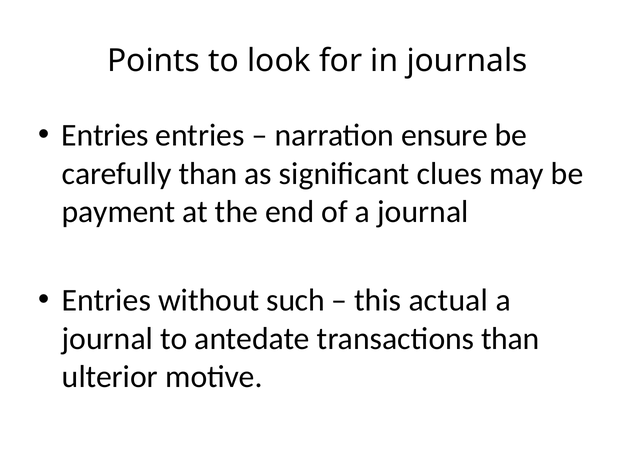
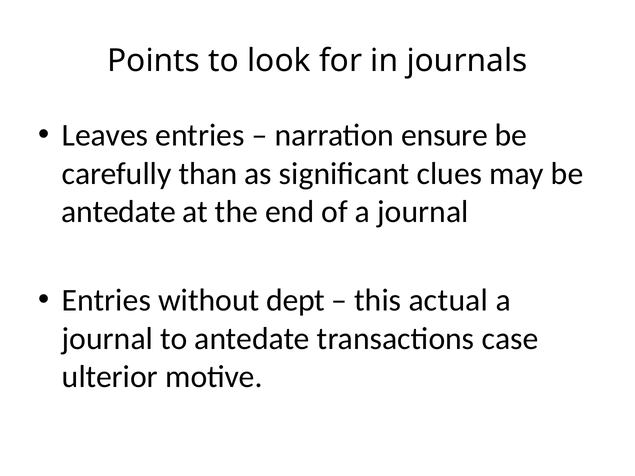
Entries: Entries -> Leaves (105, 136)
payment: payment -> antedate (119, 212)
such: such -> dept (296, 301)
transactions than: than -> case (510, 339)
